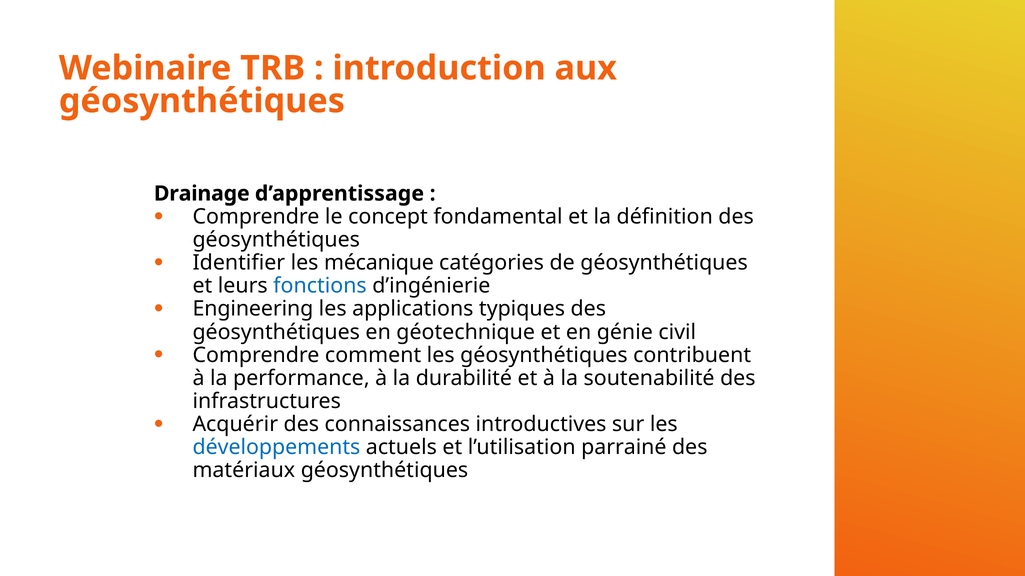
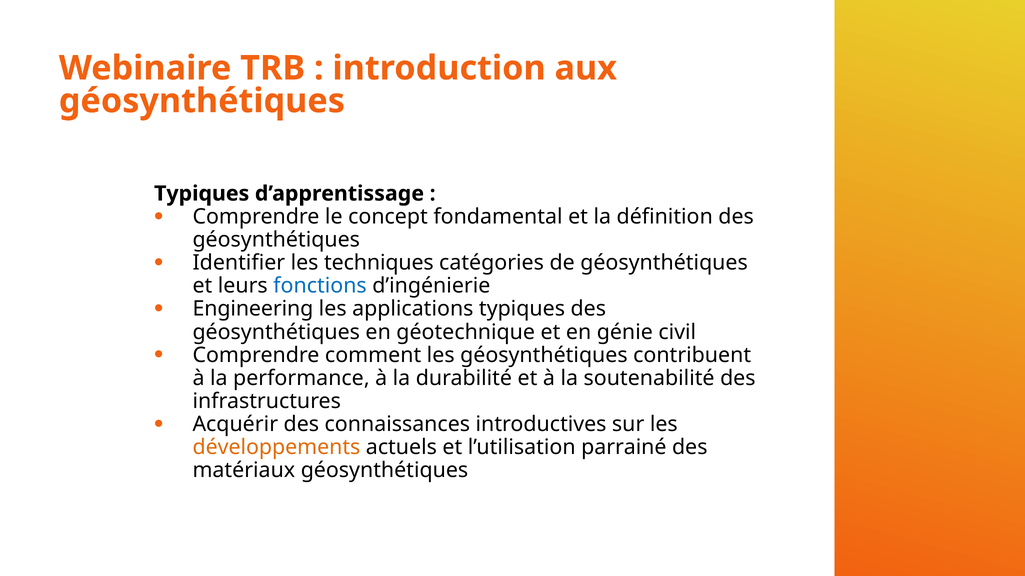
Drainage: Drainage -> Typiques (202, 194)
mécanique: mécanique -> techniques (379, 263)
développements colour: blue -> orange (276, 448)
